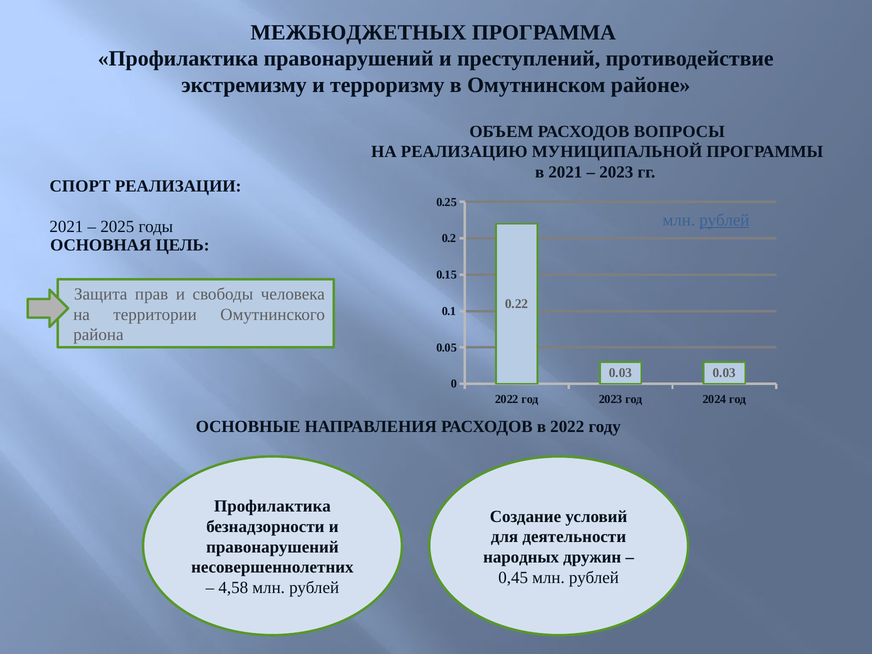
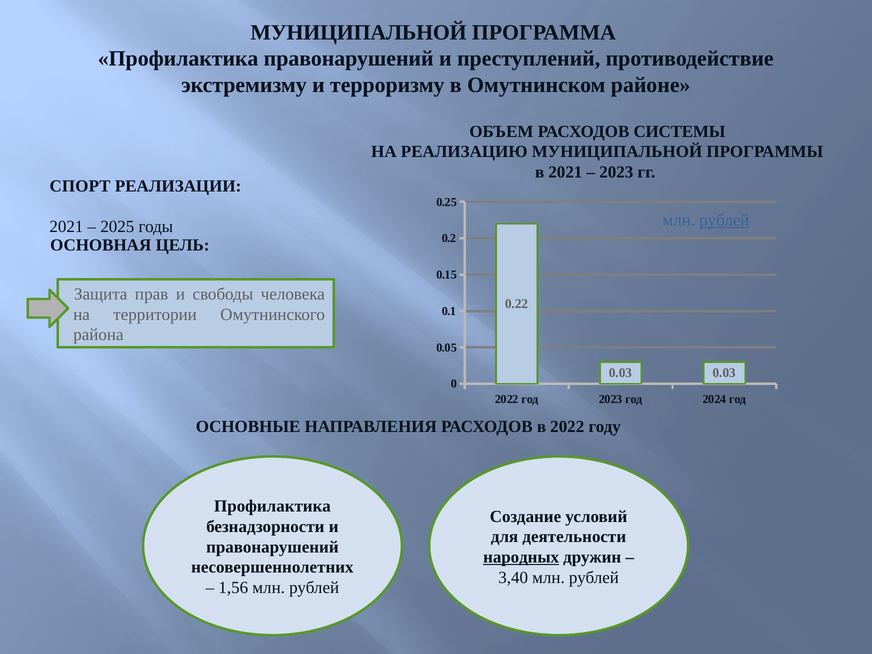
МЕЖБЮДЖЕТНЫХ: МЕЖБЮДЖЕТНЫХ -> МУНИЦИПАЛЬНОЙ (359, 32)
ВОПРОСЫ: ВОПРОСЫ -> СИСТЕМЫ (679, 131)
народных underline: none -> present (521, 557)
0,45: 0,45 -> 3,40 (513, 578)
4,58: 4,58 -> 1,56 (233, 588)
